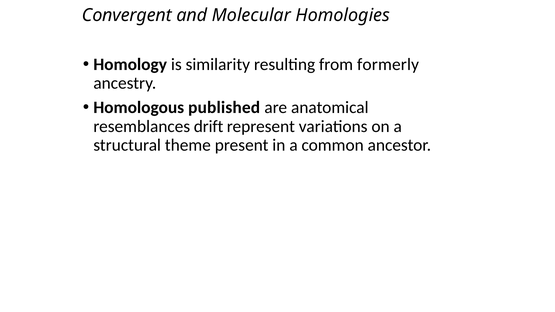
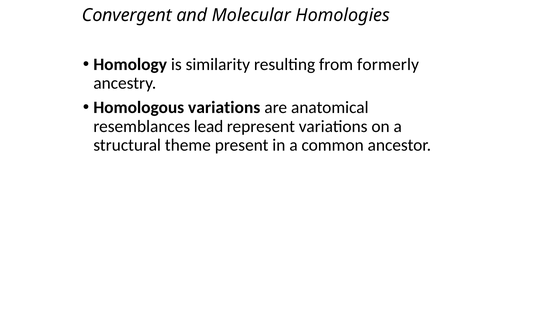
Homologous published: published -> variations (224, 108)
drift: drift -> lead (209, 126)
